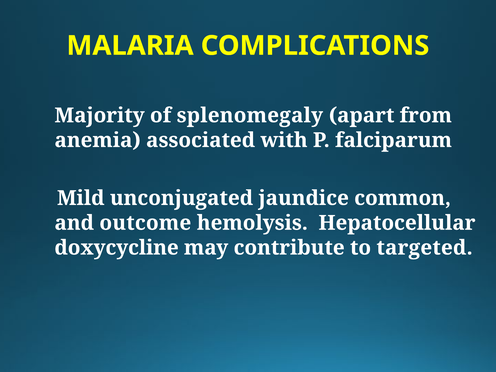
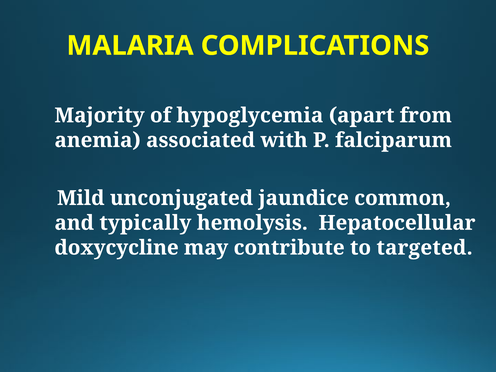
splenomegaly: splenomegaly -> hypoglycemia (250, 115)
outcome: outcome -> typically (145, 223)
